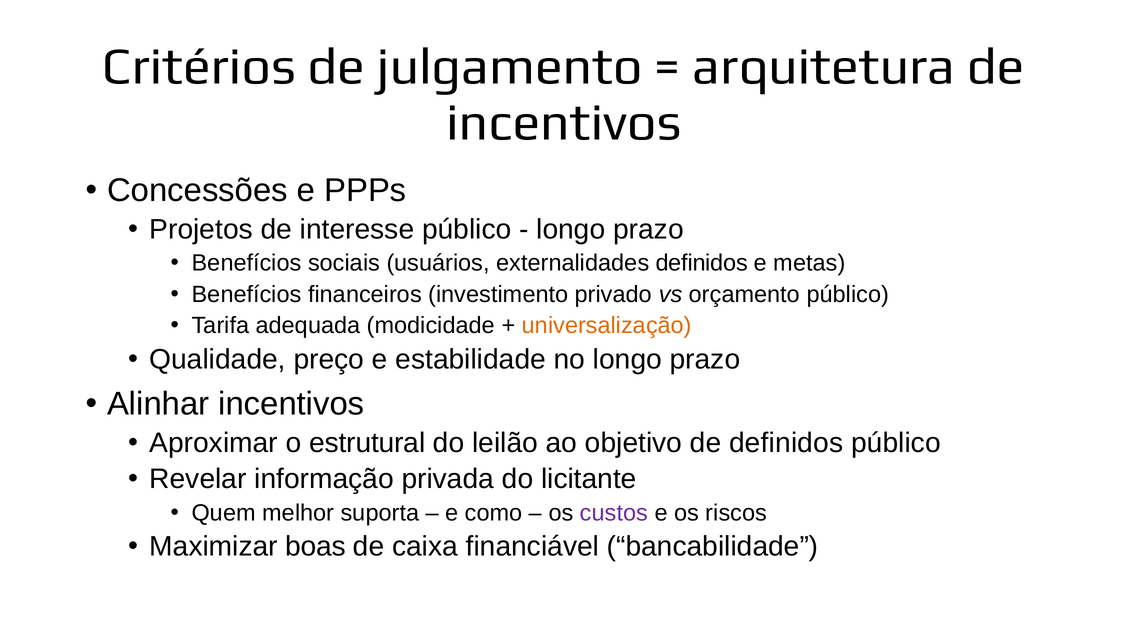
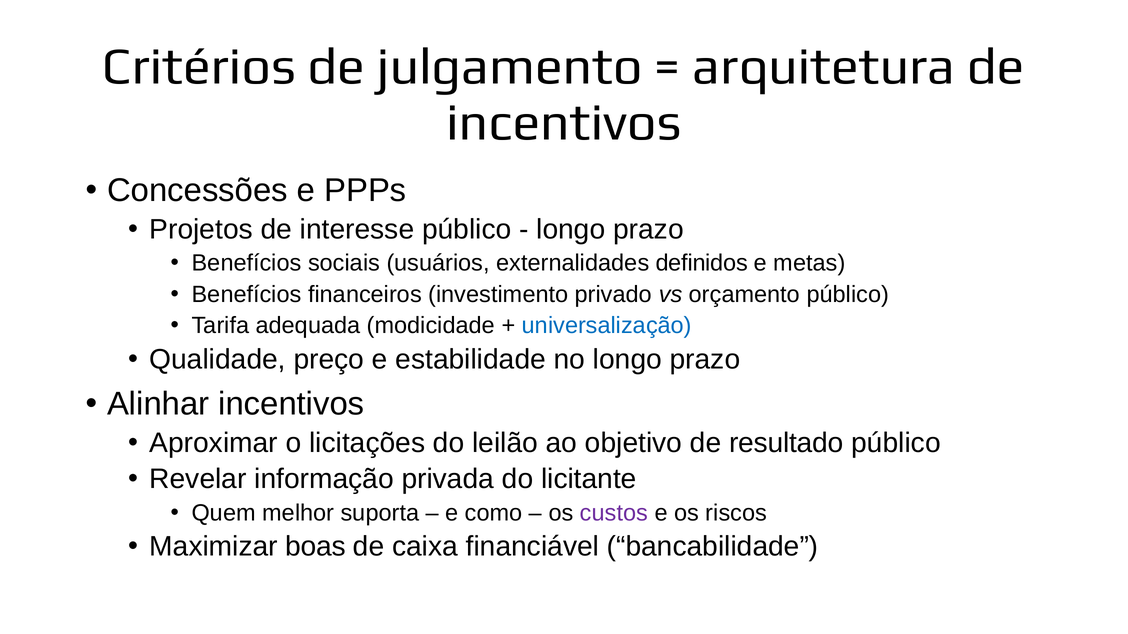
universalização colour: orange -> blue (607, 326)
estrutural: estrutural -> licitações (367, 443)
de definidos: definidos -> resultado (786, 443)
